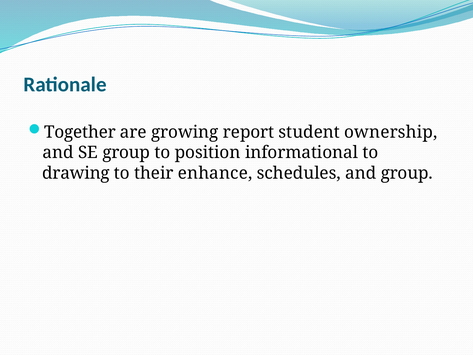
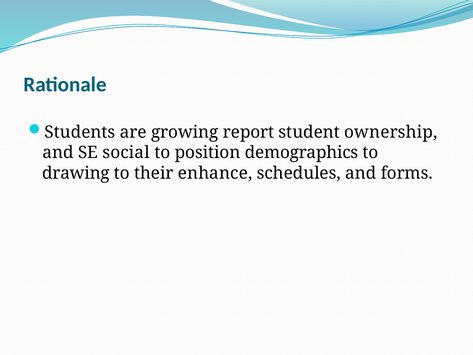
Together: Together -> Students (80, 132)
SE group: group -> social (126, 153)
informational: informational -> demographics (302, 153)
and group: group -> forms (407, 173)
